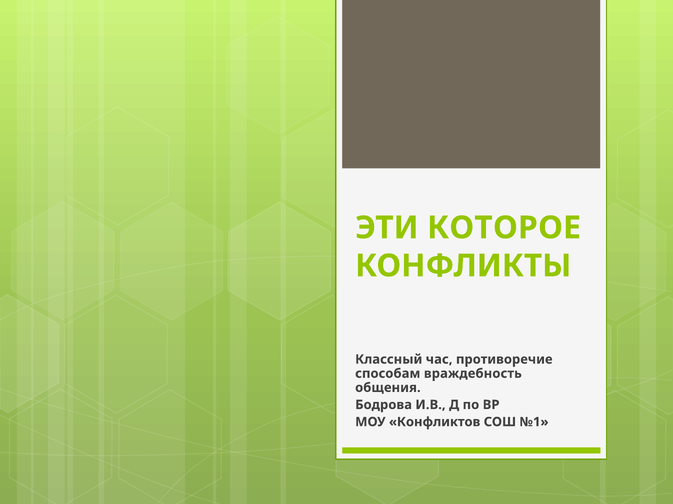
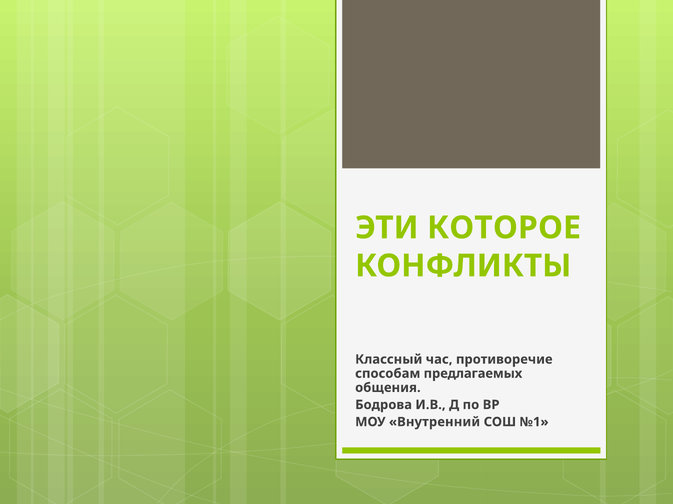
враждебность: враждебность -> предлагаемых (473, 374)
Конфликтов: Конфликтов -> Внутренний (435, 423)
